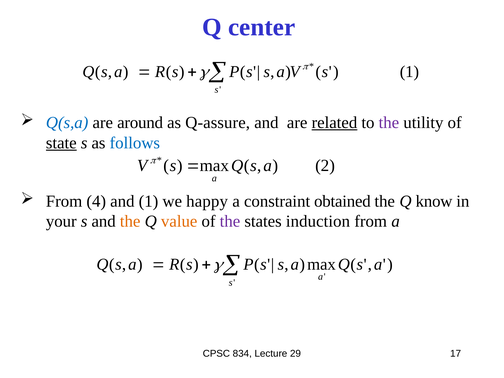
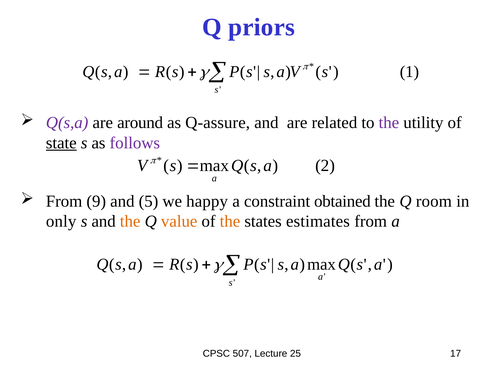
center: center -> priors (262, 27)
Q(s,a colour: blue -> purple (67, 123)
related underline: present -> none (334, 123)
follows colour: blue -> purple (135, 143)
4: 4 -> 9 (96, 201)
and 1: 1 -> 5 (148, 201)
know: know -> room (434, 201)
your: your -> only (61, 221)
the colour: purple -> orange (230, 221)
induction: induction -> estimates (318, 221)
834: 834 -> 507 (242, 354)
29: 29 -> 25 (295, 354)
